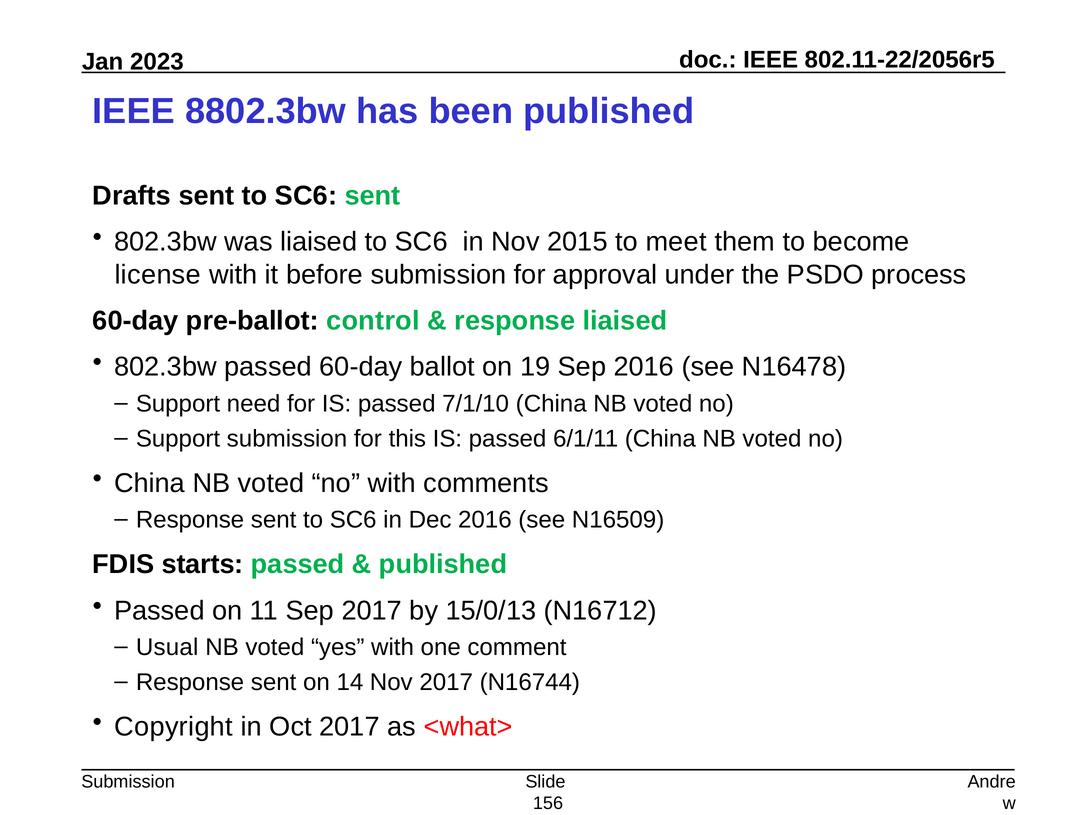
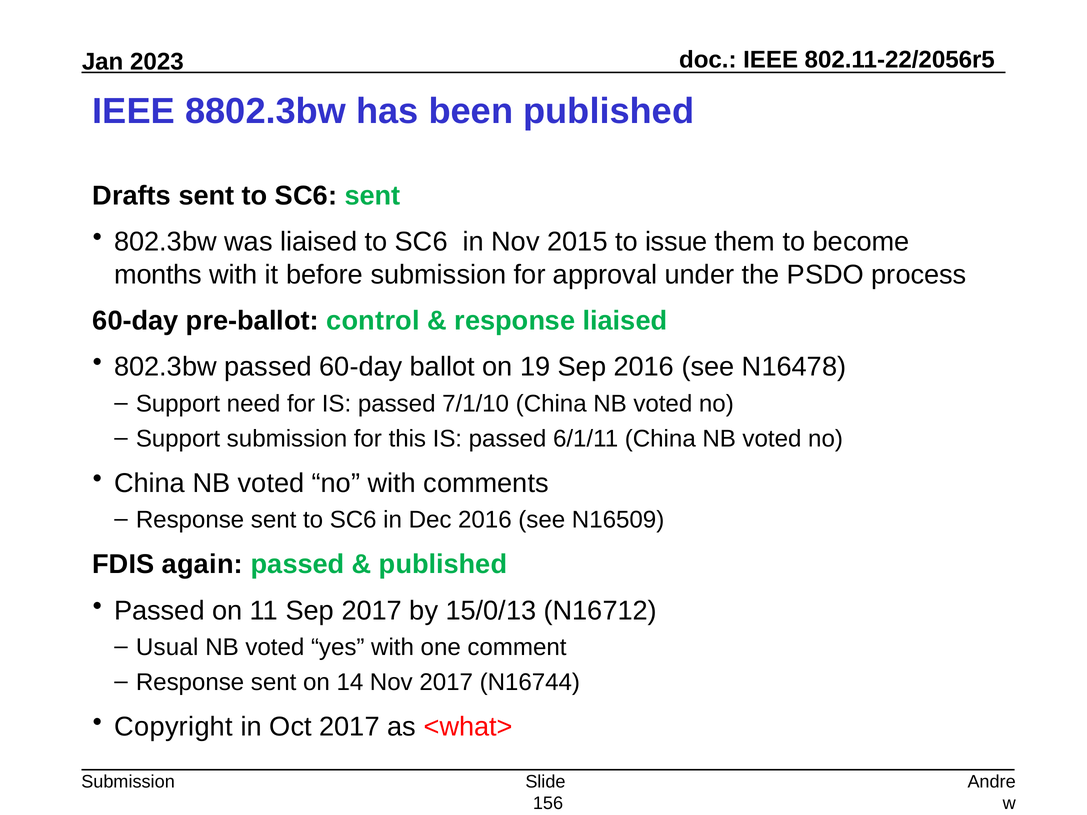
meet: meet -> issue (676, 242)
license: license -> months (158, 275)
starts: starts -> again (202, 565)
